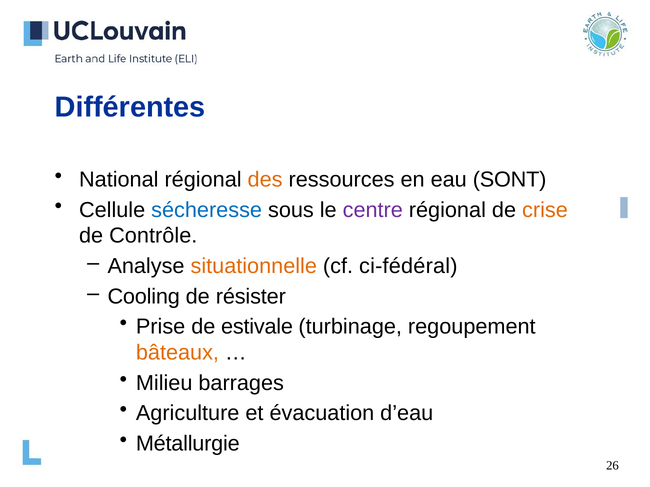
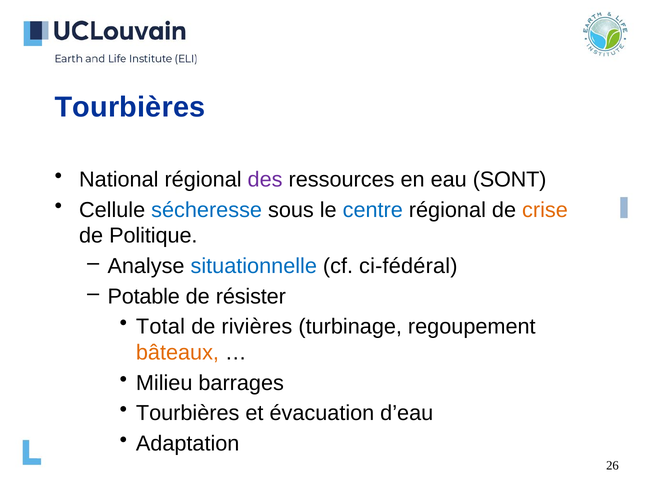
Différentes: Différentes -> Tourbières (130, 107)
des colour: orange -> purple (265, 180)
centre colour: purple -> blue (373, 210)
Contrôle: Contrôle -> Politique (153, 236)
situationnelle colour: orange -> blue (254, 266)
Cooling: Cooling -> Potable (144, 297)
Prise: Prise -> Total (160, 327)
estivale: estivale -> rivières (257, 327)
Agriculture: Agriculture -> Tourbières (188, 414)
Métallurgie: Métallurgie -> Adaptation (188, 444)
